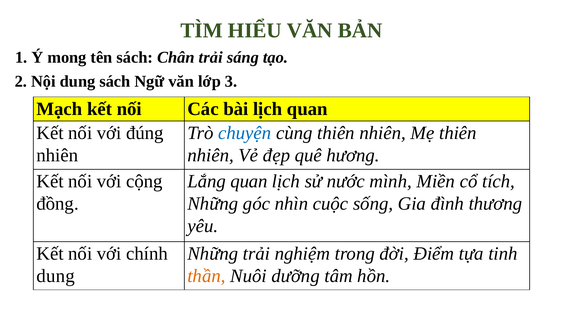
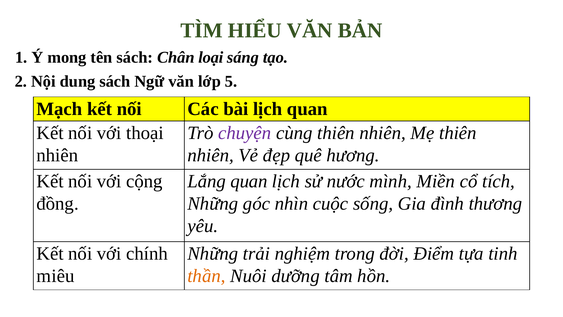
Chân trải: trải -> loại (211, 57)
3: 3 -> 5 (231, 81)
đúng: đúng -> thoại (145, 133)
chuyện colour: blue -> purple (245, 133)
dung: dung -> miêu (56, 276)
